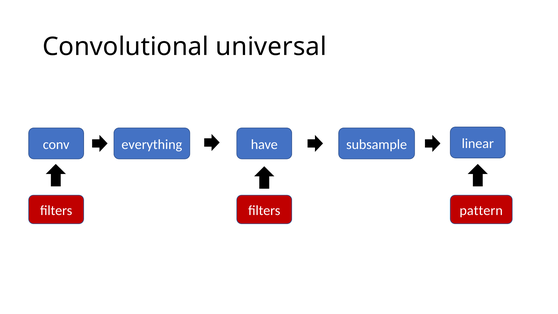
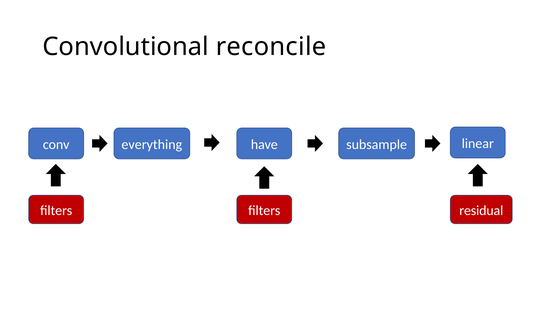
universal: universal -> reconcile (271, 47)
pattern: pattern -> residual (481, 210)
